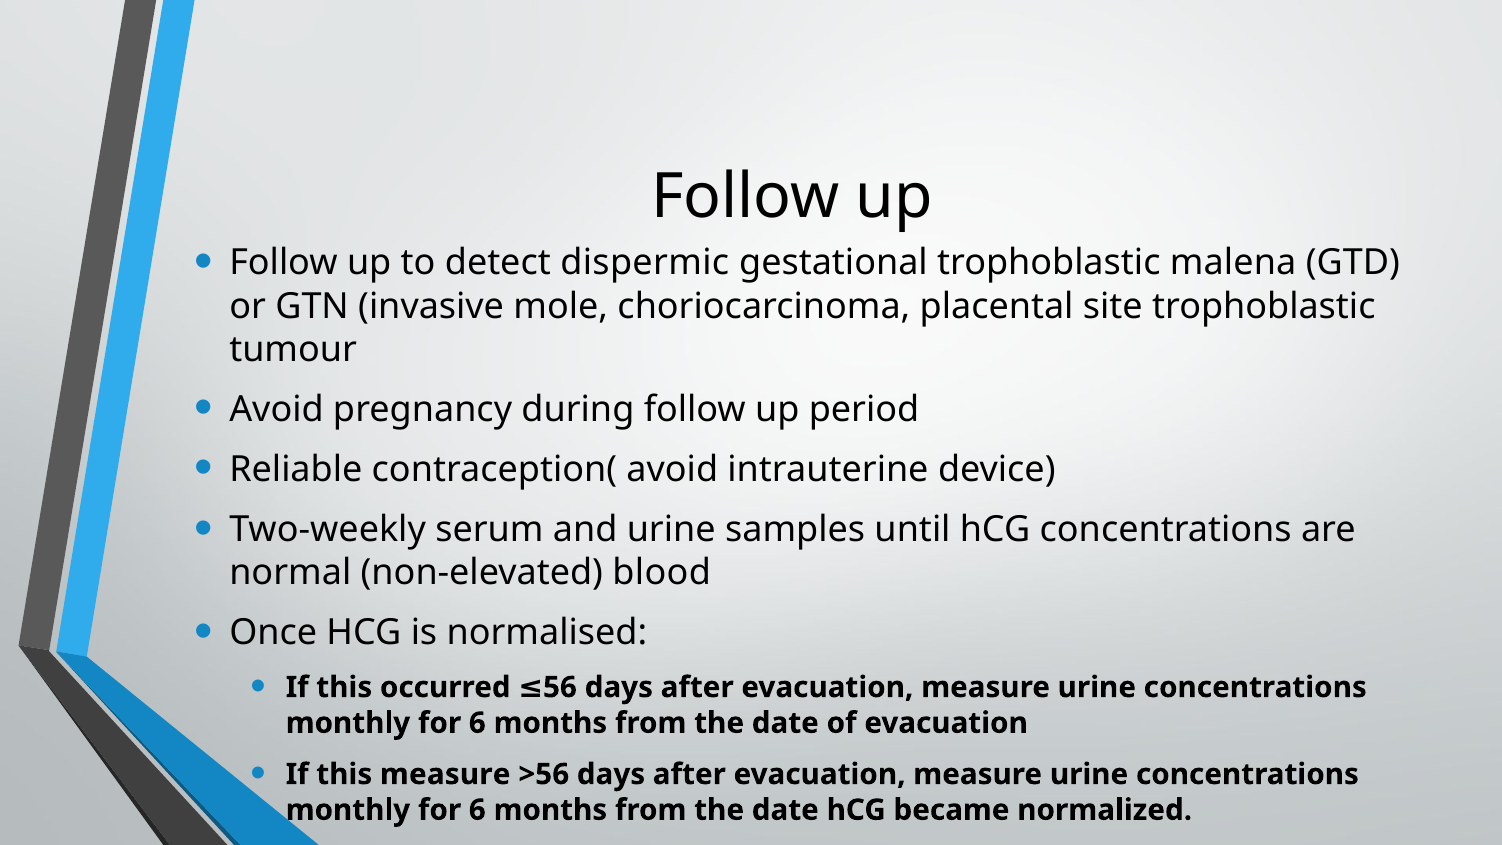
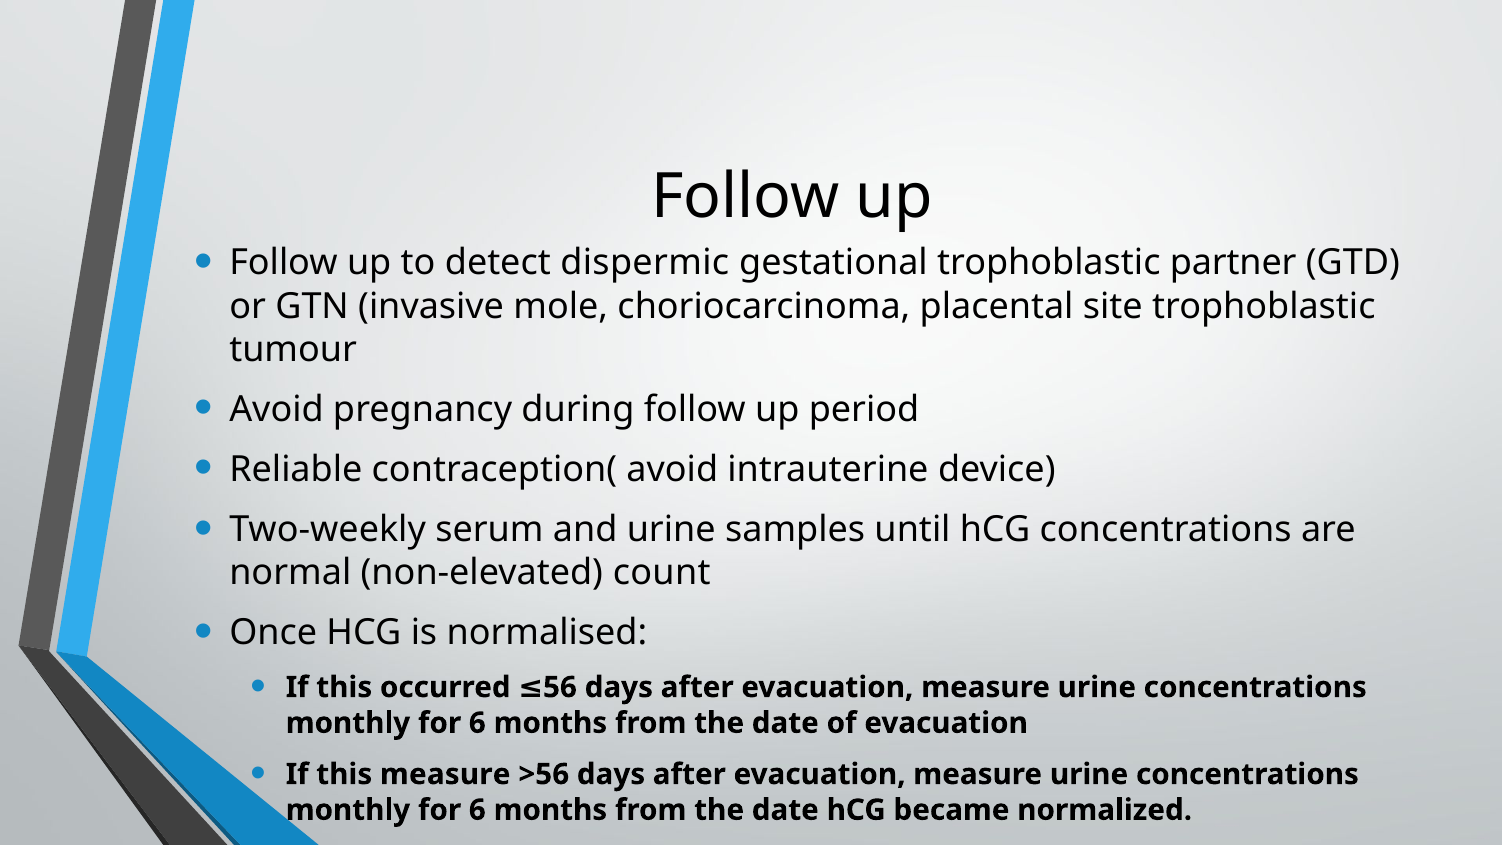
malena: malena -> partner (1233, 263)
blood: blood -> count (662, 573)
